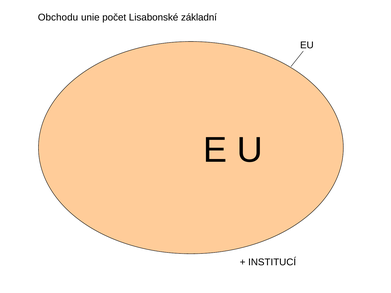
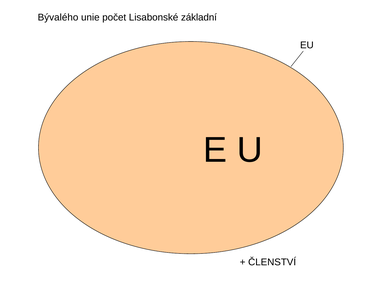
Obchodu: Obchodu -> Bývalého (58, 17)
INSTITUCÍ: INSTITUCÍ -> ČLENSTVÍ (272, 262)
